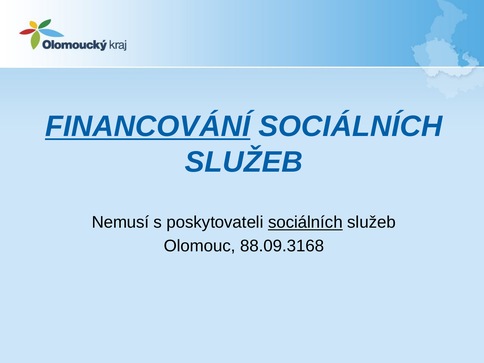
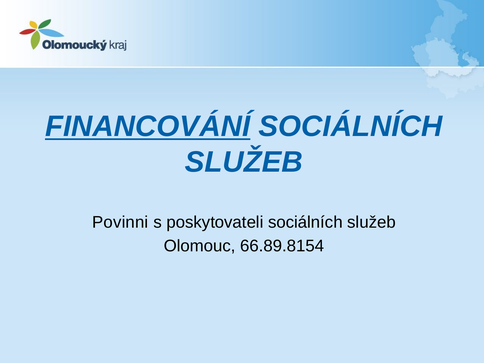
Nemusí: Nemusí -> Povinni (120, 222)
sociálních underline: present -> none (305, 222)
88.09.3168: 88.09.3168 -> 66.89.8154 (282, 246)
